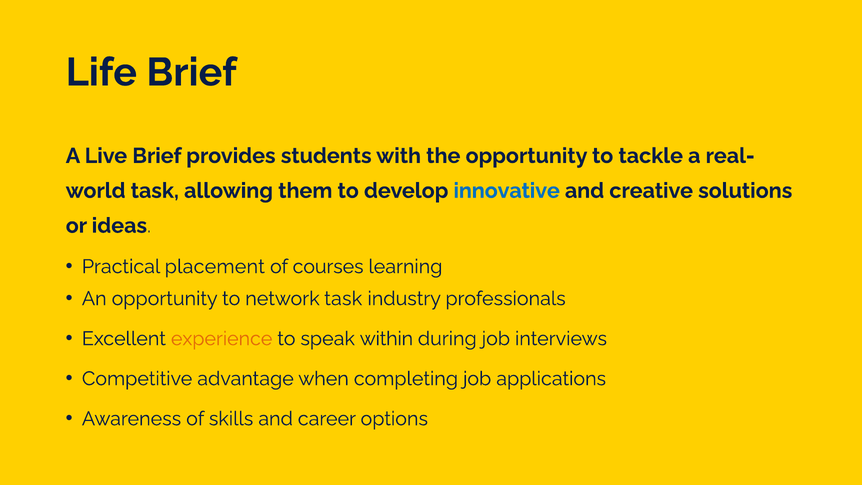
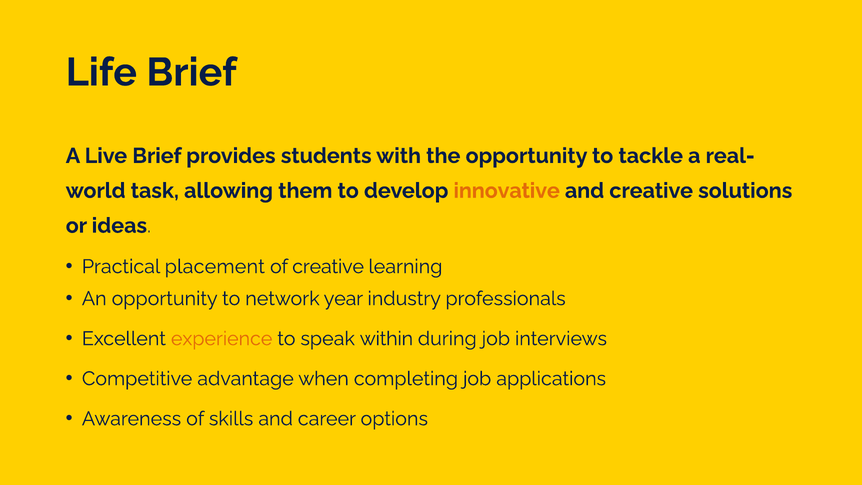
innovative colour: blue -> orange (507, 191)
of courses: courses -> creative (328, 267)
network task: task -> year (343, 299)
